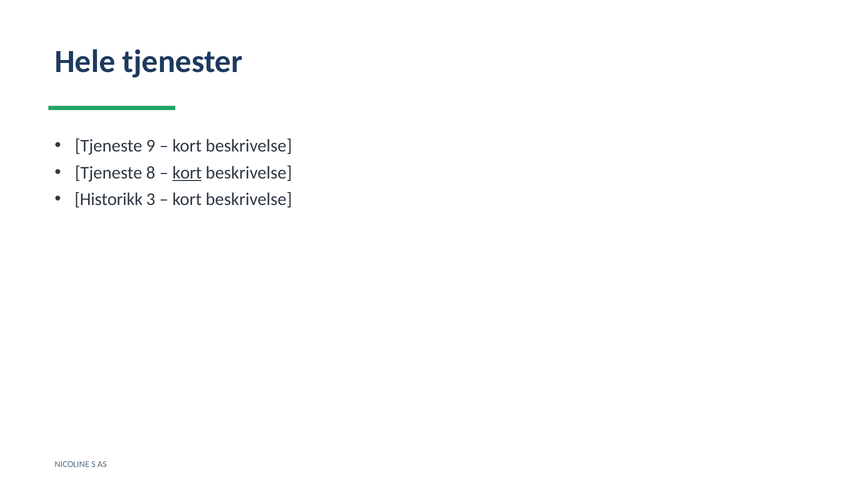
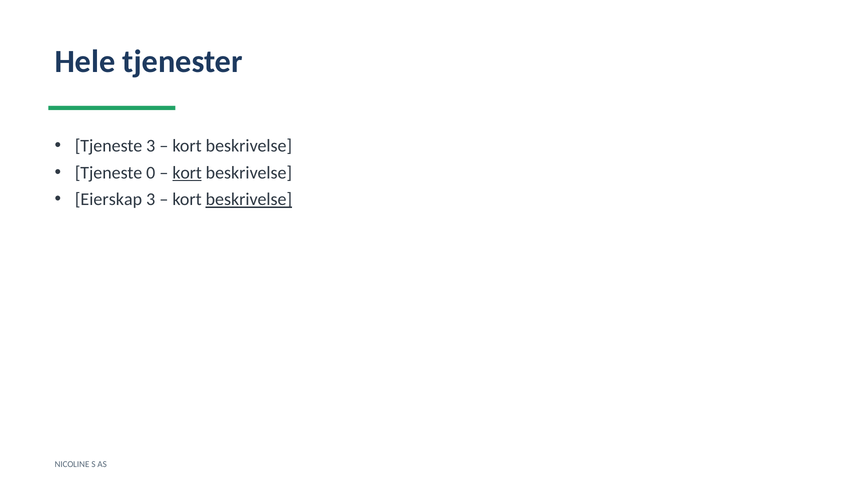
Tjeneste 9: 9 -> 3 (151, 146)
8: 8 -> 0 (151, 173)
Historikk: Historikk -> Eierskap (109, 199)
beskrivelse underline: none -> present (249, 199)
